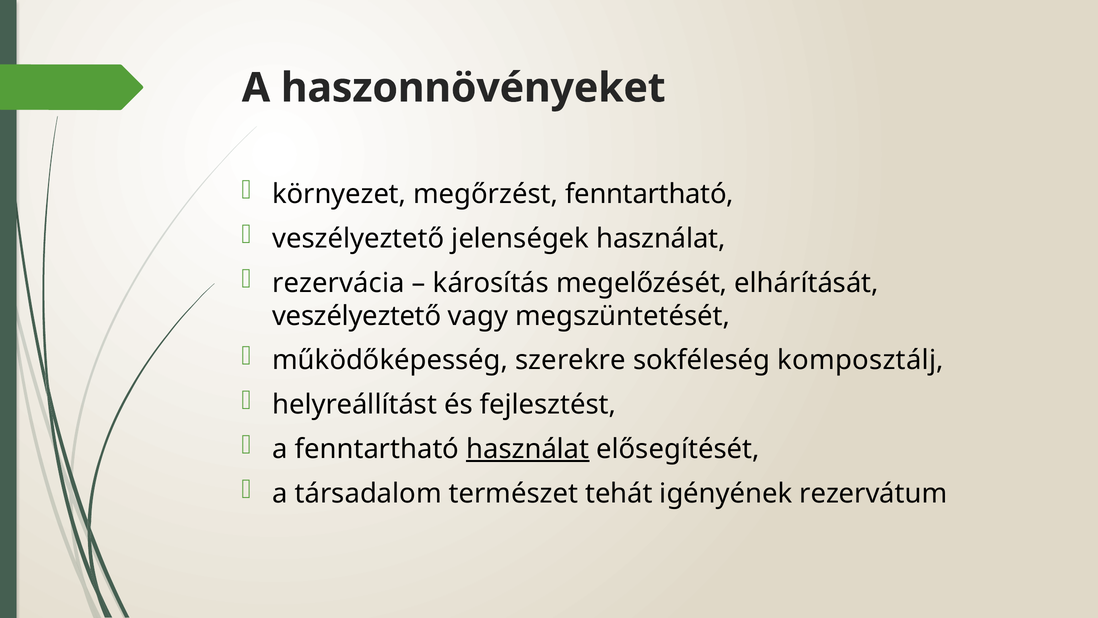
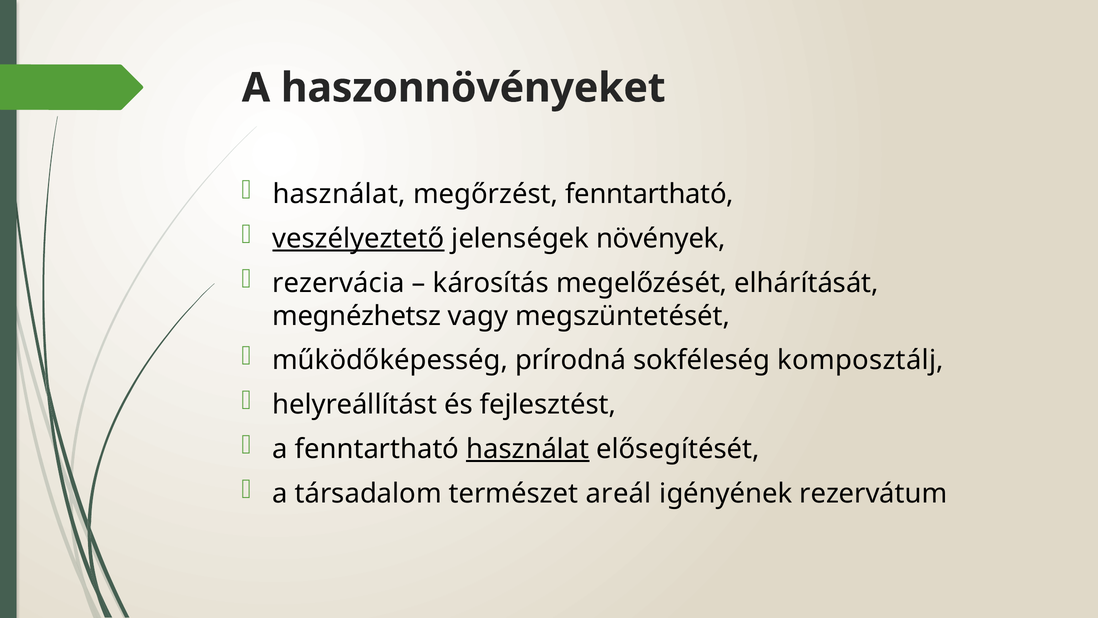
környezet: környezet -> használat (339, 194)
veszélyeztető underline: none -> present (358, 238)
jelenségek használat: használat -> növények (661, 238)
veszélyeztető: veszélyeztető -> megnézhetsz (357, 316)
szerekre: szerekre -> prírodná (571, 360)
tehát: tehát -> areál (619, 493)
